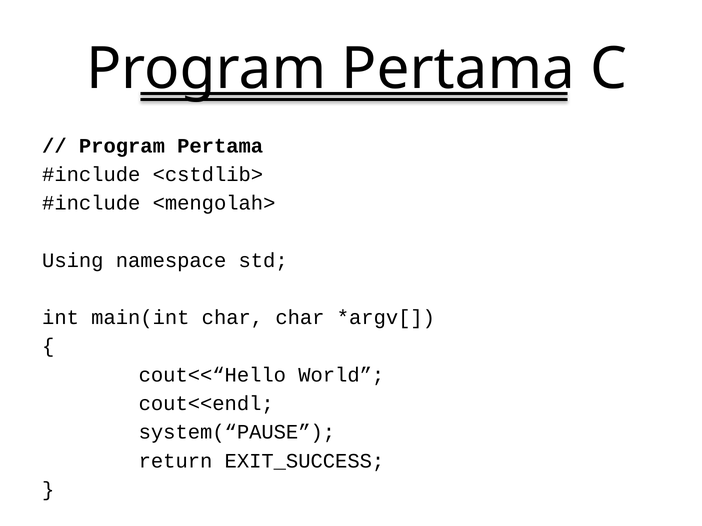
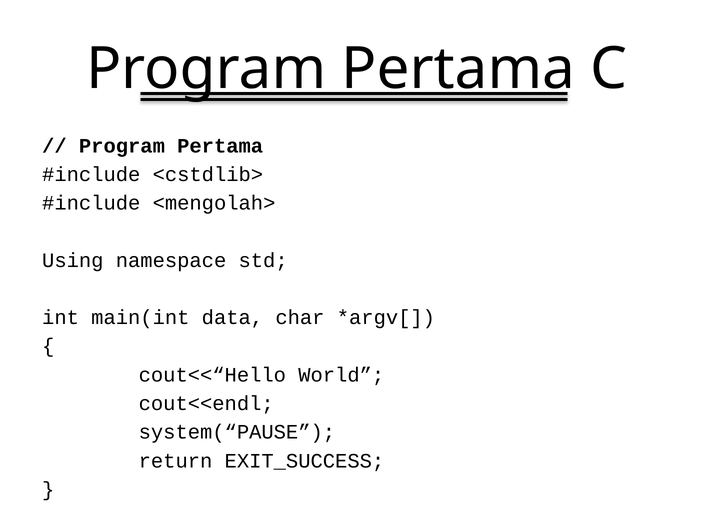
main(int char: char -> data (232, 318)
